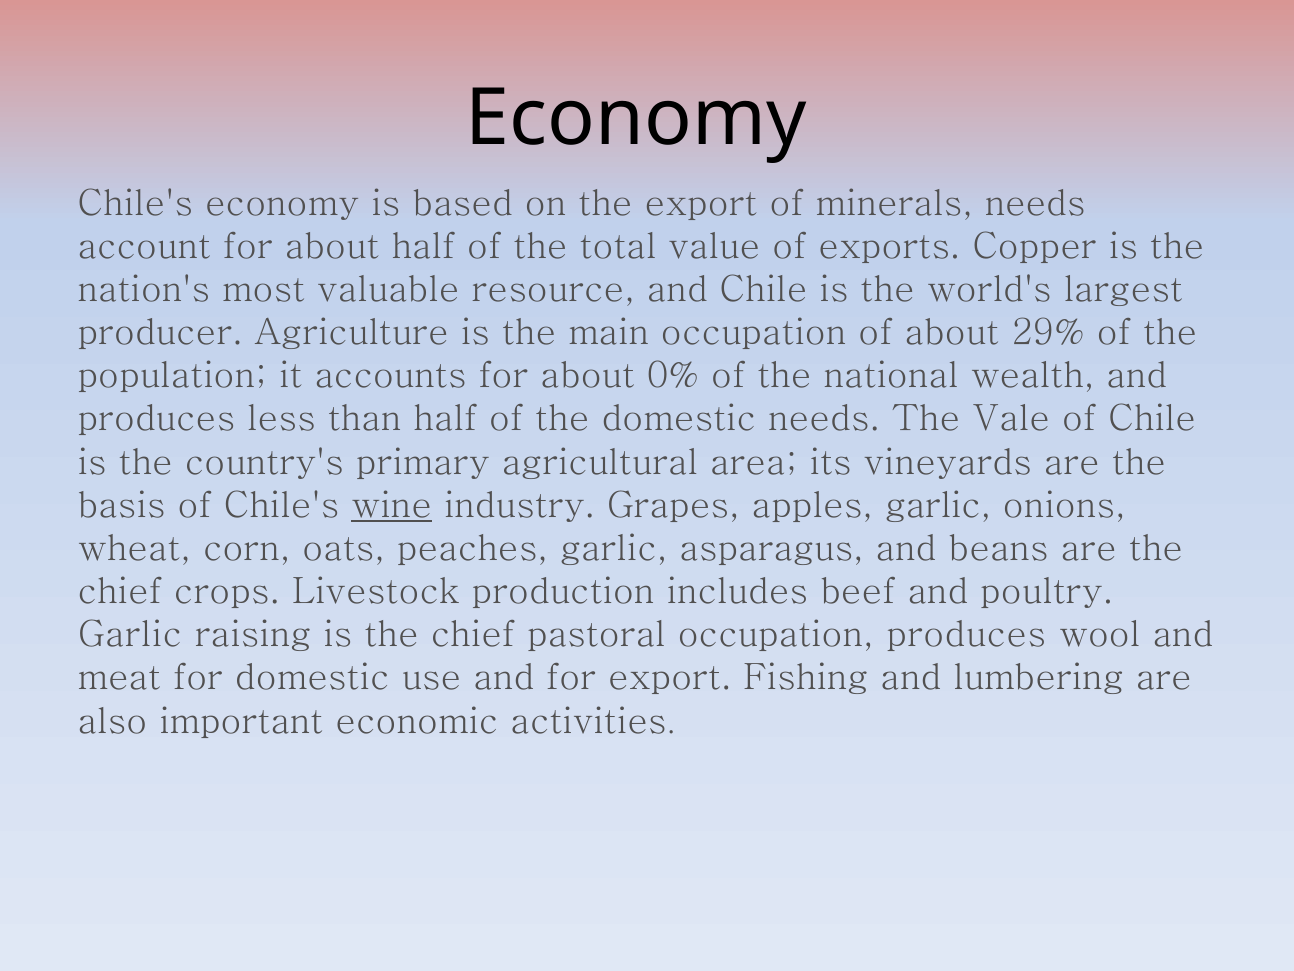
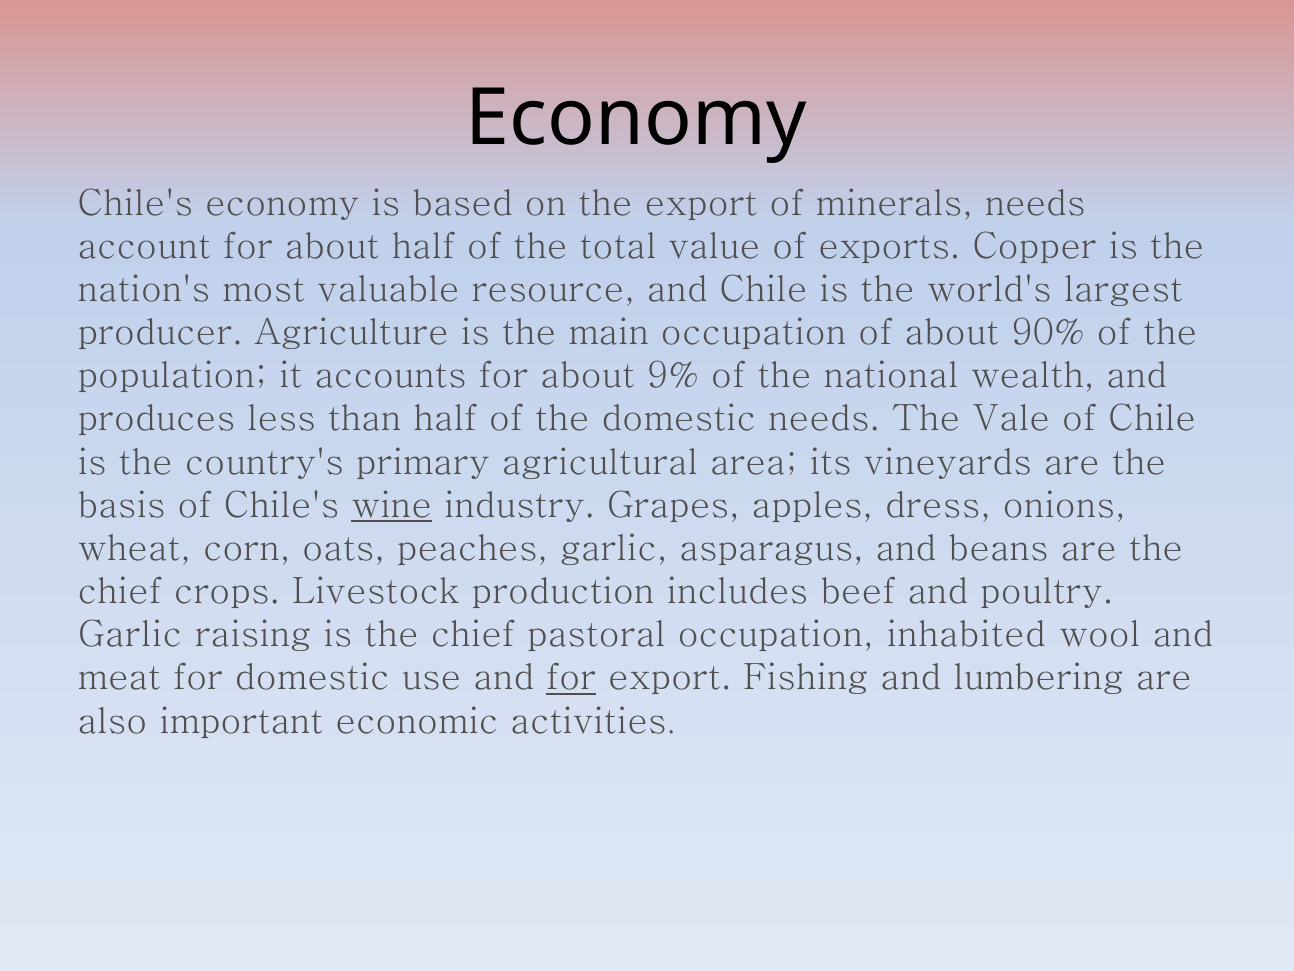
29%: 29% -> 90% (1048, 333)
0%: 0% -> 9% (673, 376)
apples garlic: garlic -> dress (938, 505)
occupation produces: produces -> inhabited (966, 635)
for underline: none -> present (571, 678)
